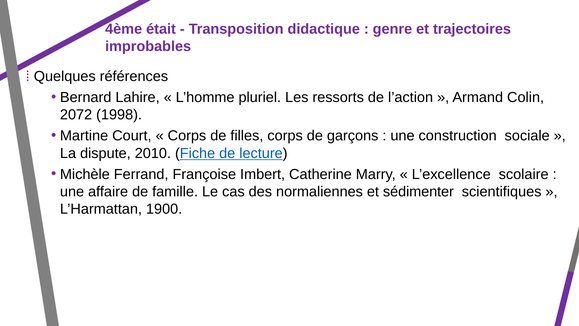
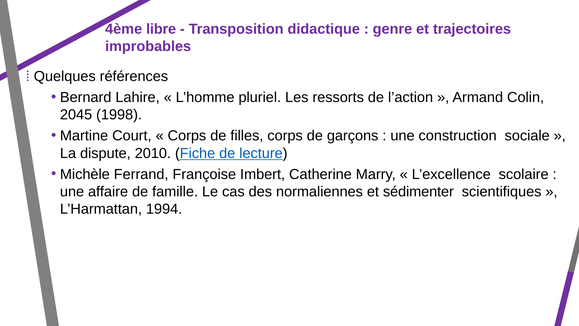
était: était -> libre (161, 29)
2072: 2072 -> 2045 (76, 115)
1900: 1900 -> 1994 (164, 209)
